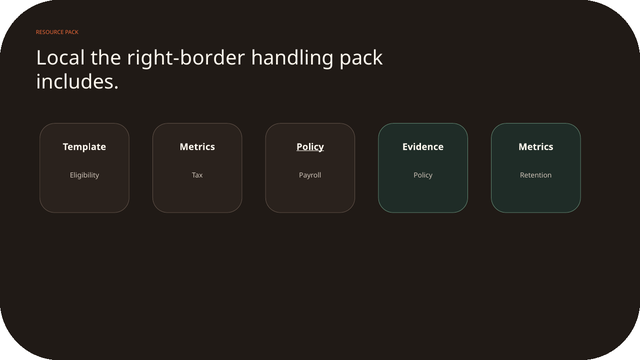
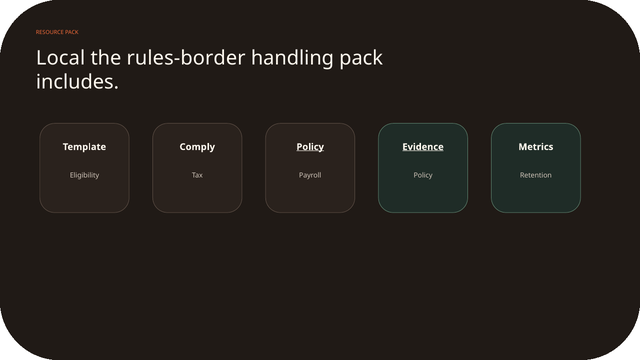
right-border: right-border -> rules-border (186, 58)
Metrics: Metrics -> Comply (197, 147)
Evidence underline: none -> present (423, 147)
